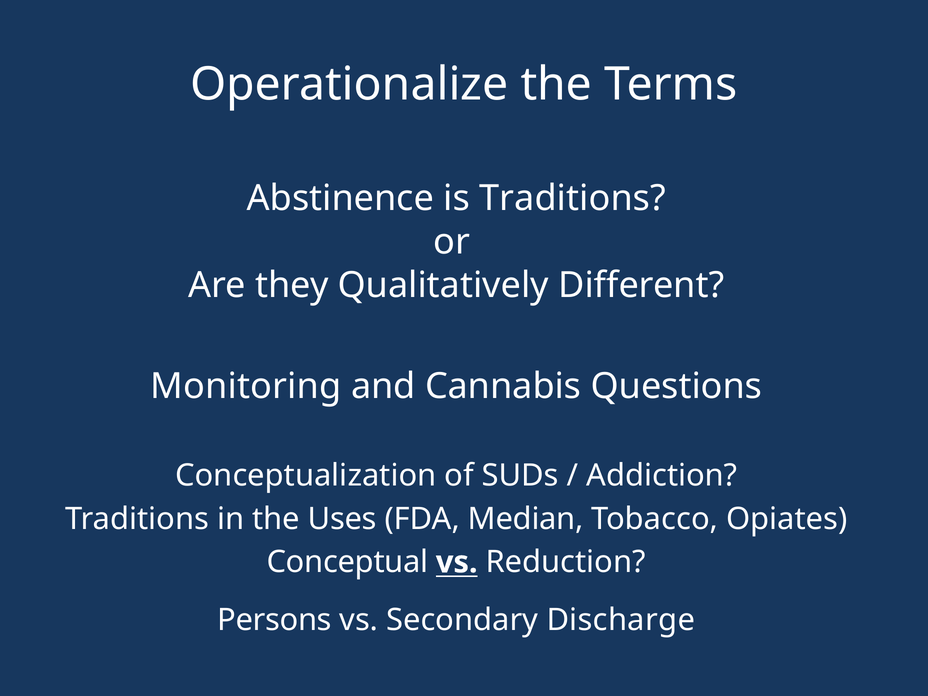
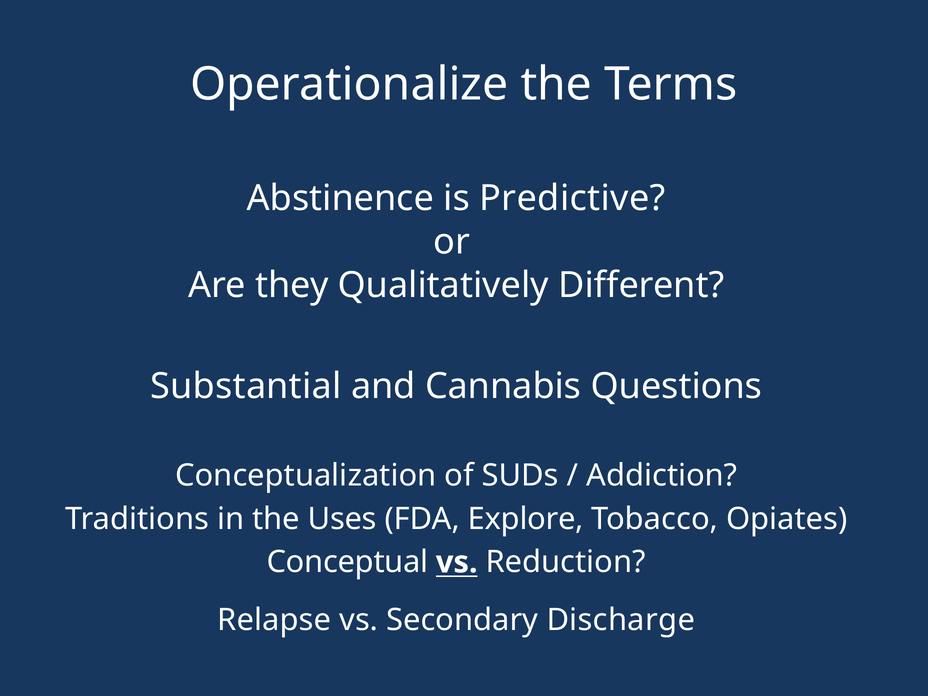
is Traditions: Traditions -> Predictive (572, 198)
Monitoring: Monitoring -> Substantial (246, 386)
Median: Median -> Explore (526, 519)
Persons: Persons -> Relapse (274, 620)
